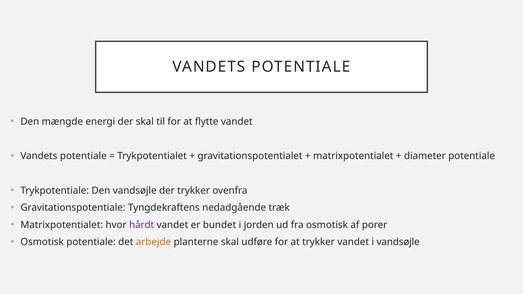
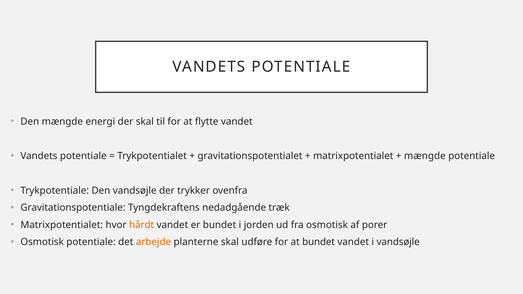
diameter: diameter -> mængde (425, 156)
hårdt colour: purple -> orange (142, 225)
at trykker: trykker -> bundet (319, 242)
